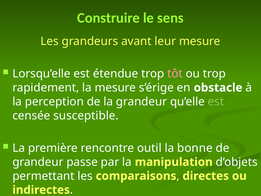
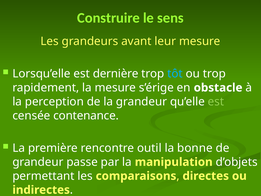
étendue: étendue -> dernière (116, 74)
tôt colour: pink -> light blue (175, 74)
susceptible: susceptible -> contenance (86, 115)
